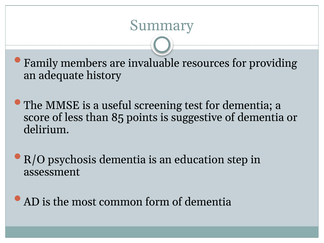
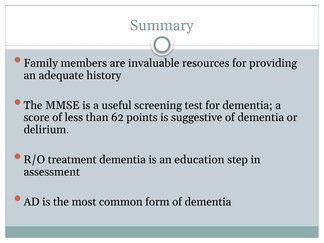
85: 85 -> 62 (117, 118)
psychosis: psychosis -> treatment (72, 160)
